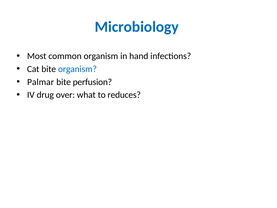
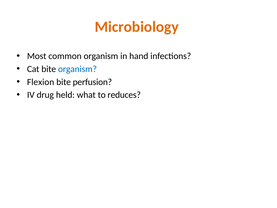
Microbiology colour: blue -> orange (137, 27)
Palmar: Palmar -> Flexion (41, 82)
over: over -> held (65, 95)
